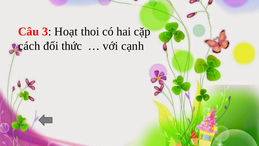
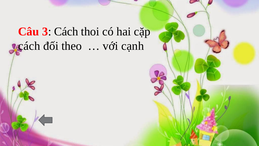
3 Hoạt: Hoạt -> Cách (66, 32)
thức: thức -> theo (72, 46)
